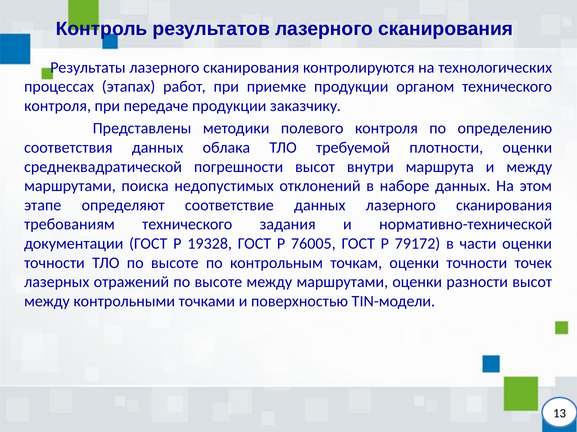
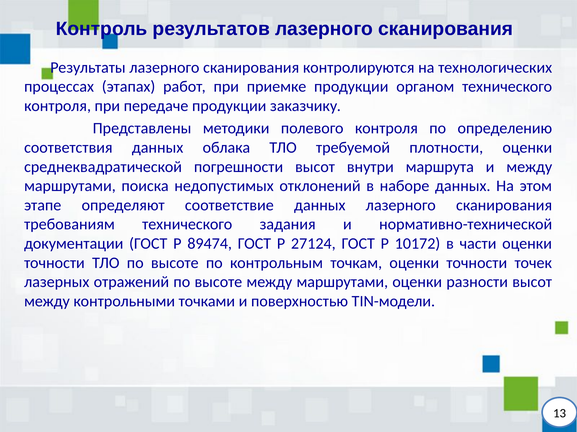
19328: 19328 -> 89474 (210, 244)
76005: 76005 -> 27124 (313, 244)
79172: 79172 -> 10172 (418, 244)
